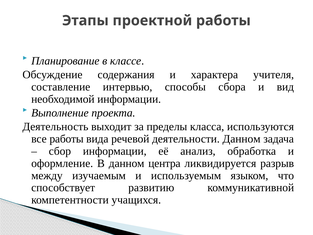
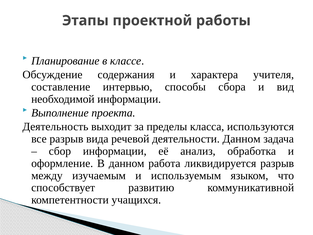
все работы: работы -> разрыв (66, 139)
центра: центра -> работа (164, 163)
